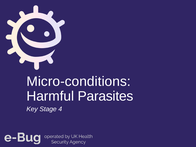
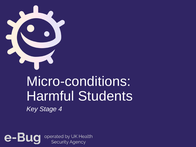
Parasites: Parasites -> Students (105, 96)
